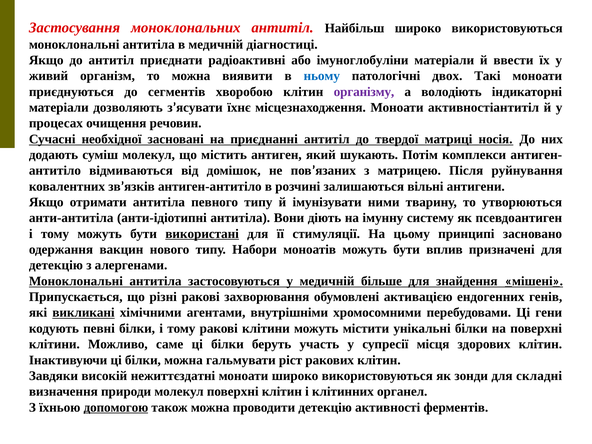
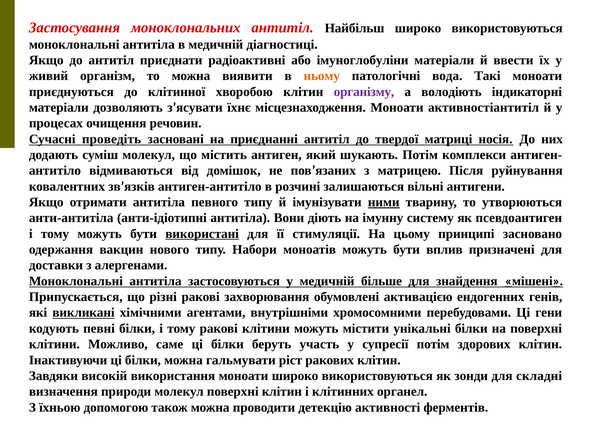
ньому colour: blue -> orange (322, 76)
двох: двох -> вода (447, 76)
сегментів: сегментів -> клітинної (177, 92)
необхідної: необхідної -> проведіть (111, 139)
ними underline: none -> present (384, 202)
детекцію: детекцію -> доставки (56, 265)
супресії місця: місця -> потім (433, 344)
нежиттєздатні: нежиттєздатні -> використання (173, 376)
допомогою underline: present -> none (116, 407)
